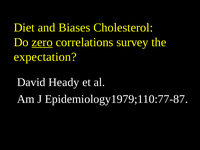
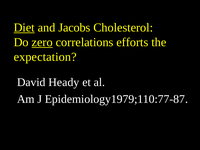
Diet underline: none -> present (24, 28)
Biases: Biases -> Jacobs (74, 28)
survey: survey -> efforts (132, 42)
